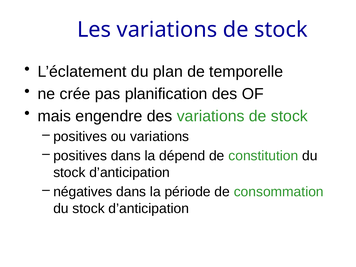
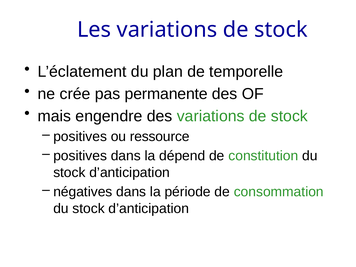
planification: planification -> permanente (166, 94)
ou variations: variations -> ressource (160, 136)
